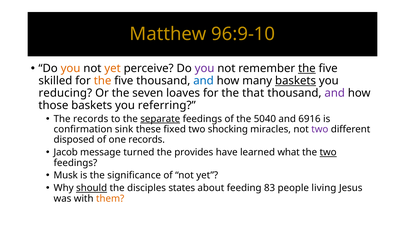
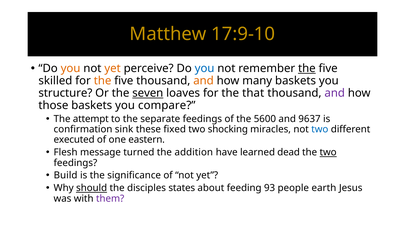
96:9-10: 96:9-10 -> 17:9-10 (243, 34)
you colour: purple -> blue (205, 68)
and colour: blue -> orange (203, 81)
baskets underline: present -> none (296, 81)
reducing: reducing -> structure (65, 93)
seven underline: none -> present (148, 93)
referring: referring -> compare (167, 105)
The records: records -> attempt (91, 119)
separate underline: present -> none (160, 119)
5040: 5040 -> 5600 (265, 119)
6916: 6916 -> 9637 (310, 119)
two colour: purple -> blue (320, 129)
disposed: disposed -> executed (74, 140)
one records: records -> eastern (147, 140)
Jacob: Jacob -> Flesh (66, 152)
provides: provides -> addition (194, 152)
what: what -> dead (289, 152)
Musk: Musk -> Build (66, 175)
83: 83 -> 93 (270, 188)
living: living -> earth (324, 188)
them colour: orange -> purple (110, 198)
